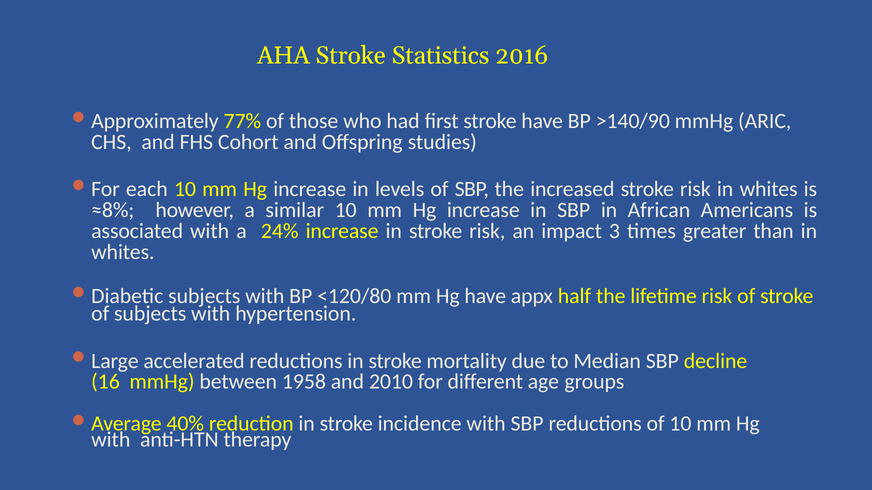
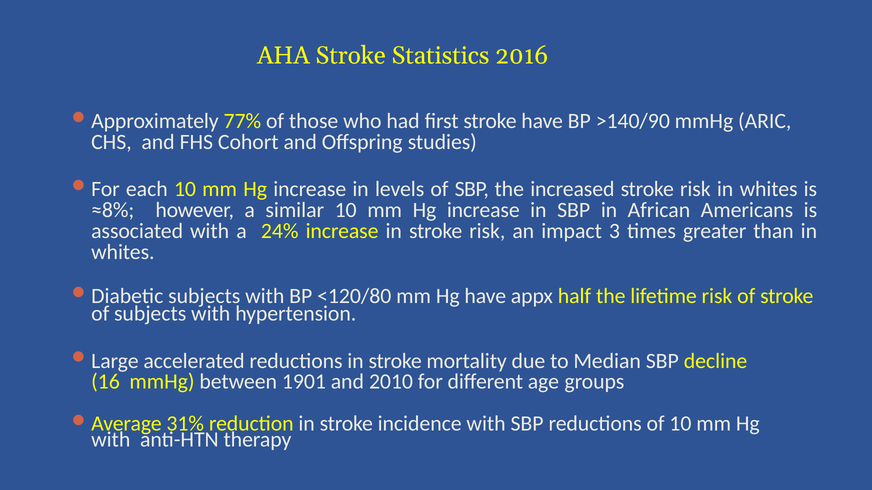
1958: 1958 -> 1901 (304, 382)
40%: 40% -> 31% (185, 424)
